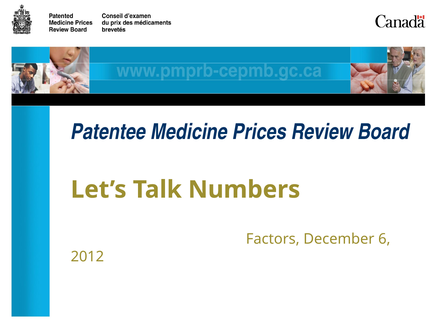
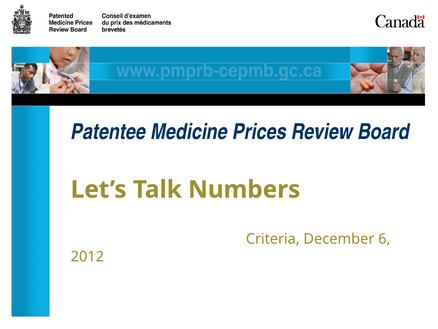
Factors: Factors -> Criteria (273, 239)
